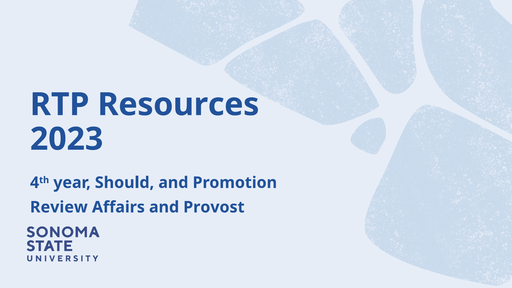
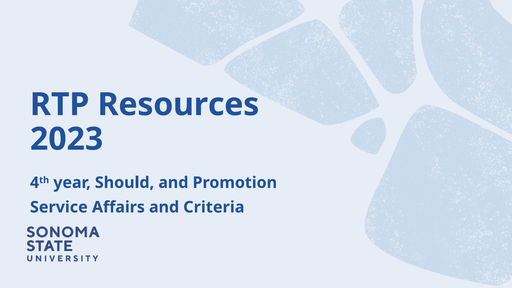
Review: Review -> Service (59, 207)
Provost: Provost -> Criteria (214, 207)
